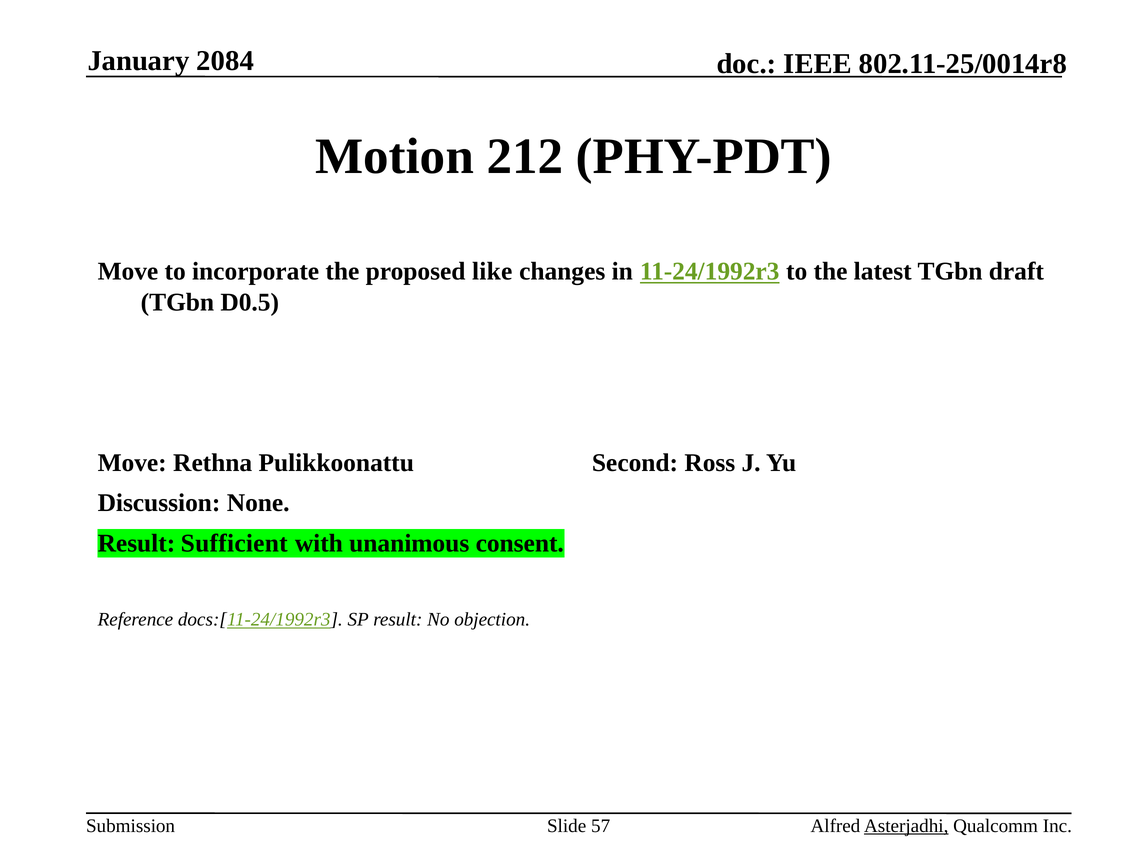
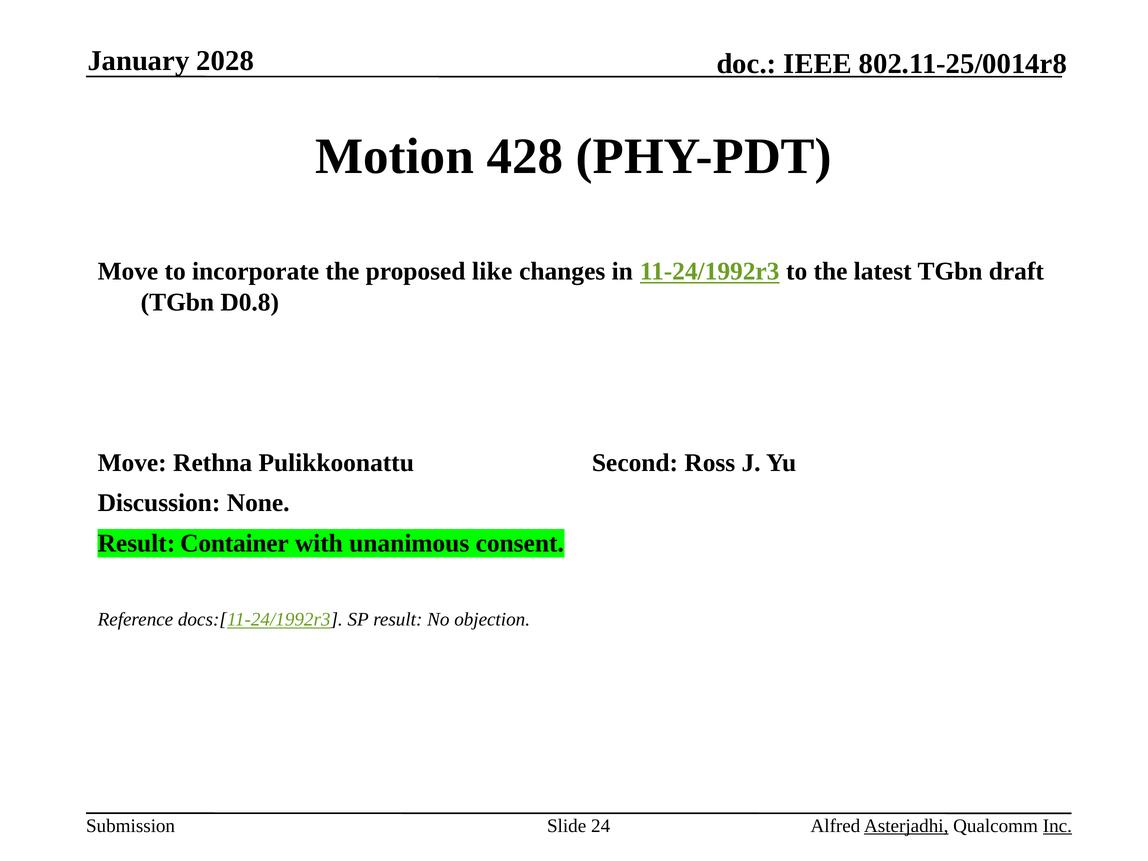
2084: 2084 -> 2028 (225, 61)
212: 212 -> 428 (525, 156)
D0.5: D0.5 -> D0.8 (250, 302)
Sufficient: Sufficient -> Container (234, 543)
57: 57 -> 24 (601, 826)
Inc underline: none -> present (1057, 826)
